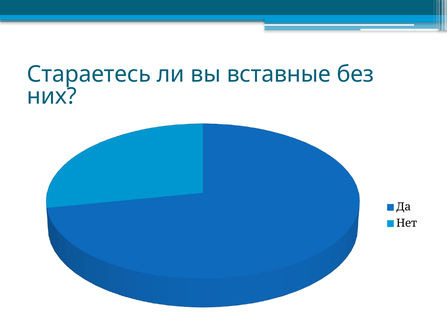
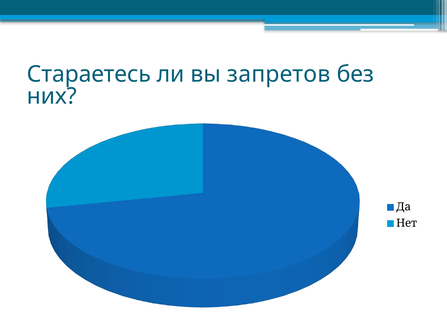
вставные: вставные -> запретов (279, 74)
